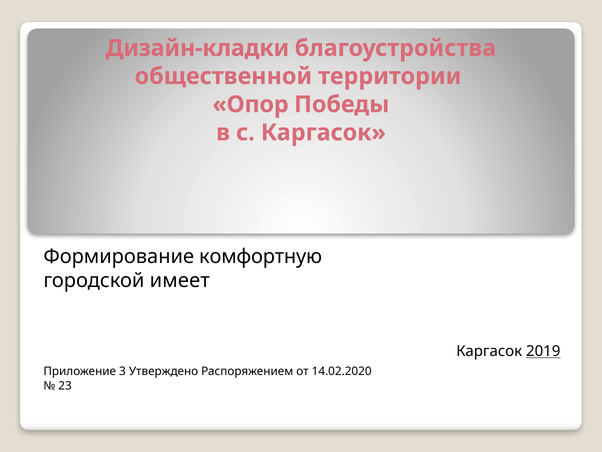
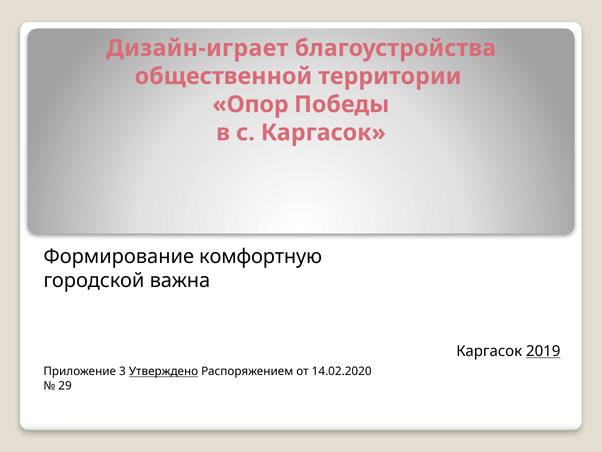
Дизайн-кладки: Дизайн-кладки -> Дизайн-играет (197, 48)
имеет: имеет -> важна (180, 280)
Утверждено underline: none -> present (164, 371)
23: 23 -> 29 (65, 385)
